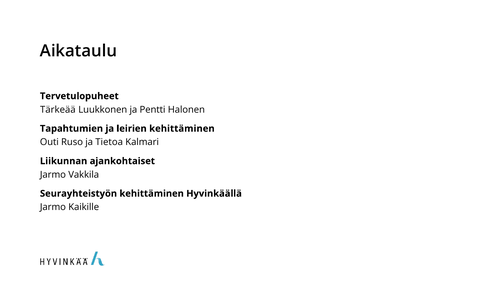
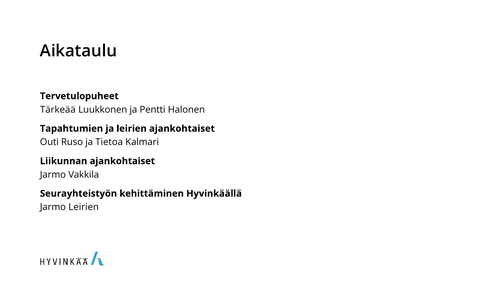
leirien kehittäminen: kehittäminen -> ajankohtaiset (182, 128)
Jarmo Kaikille: Kaikille -> Leirien (84, 207)
